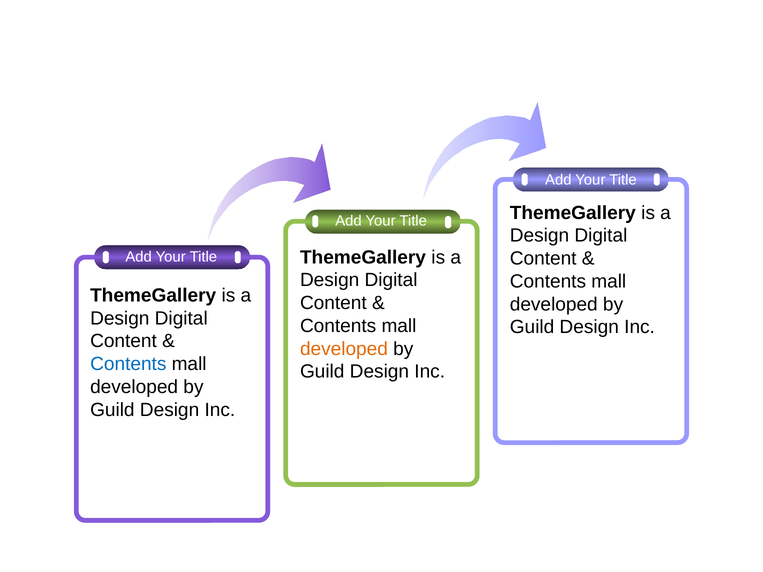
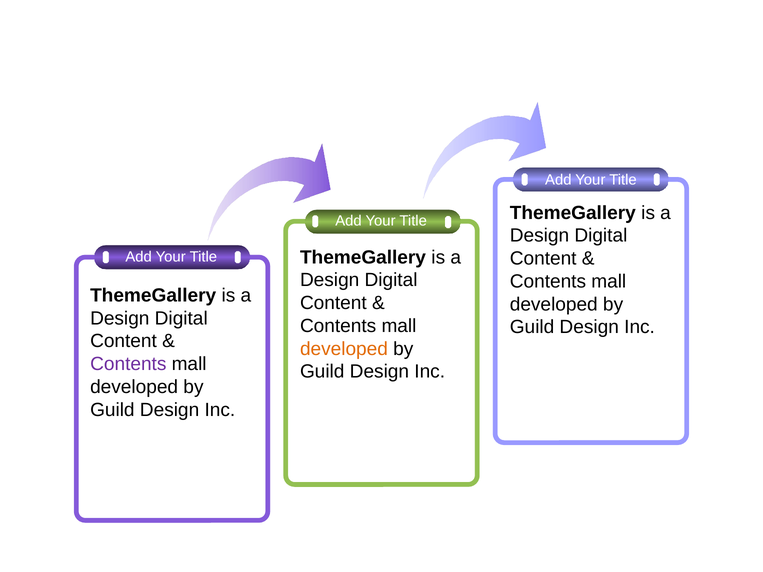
Contents colour: blue -> purple (128, 364)
